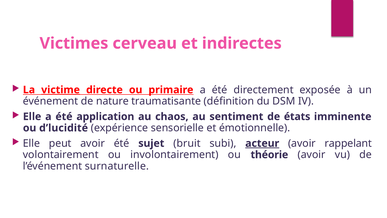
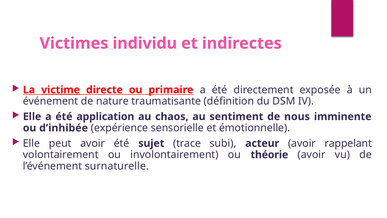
cerveau: cerveau -> individu (145, 43)
états: états -> nous (297, 116)
d’lucidité: d’lucidité -> d’inhibée (64, 128)
bruit: bruit -> trace (187, 143)
acteur underline: present -> none (262, 143)
